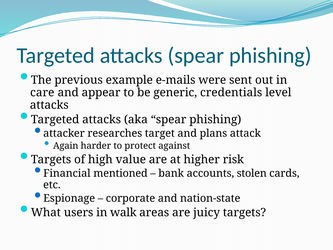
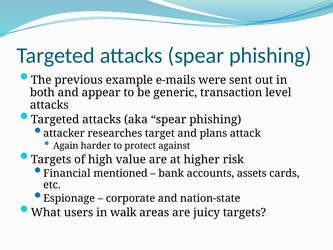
care: care -> both (42, 92)
credentials: credentials -> transaction (231, 92)
stolen: stolen -> assets (252, 173)
